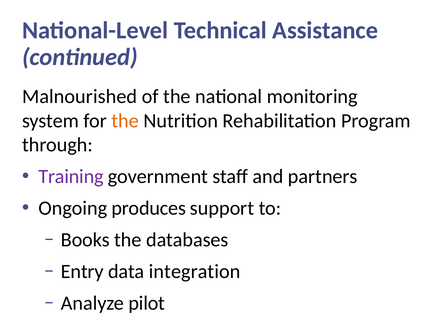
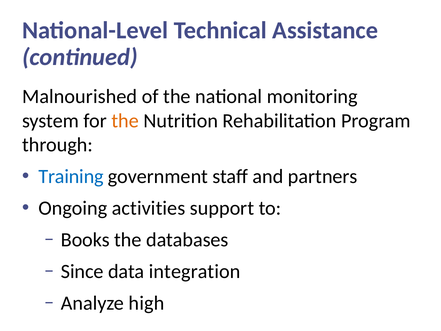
Training colour: purple -> blue (71, 176)
produces: produces -> activities (149, 208)
Entry: Entry -> Since (82, 271)
pilot: pilot -> high (147, 303)
